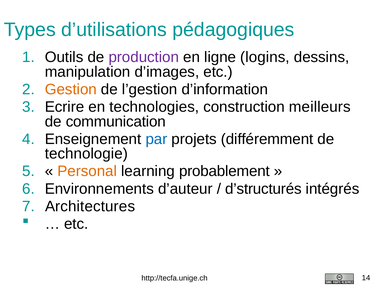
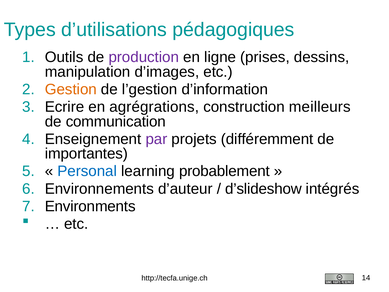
logins: logins -> prises (265, 57)
technologies: technologies -> agrégrations (154, 107)
par colour: blue -> purple (156, 139)
technologie: technologie -> importantes (86, 154)
Personal colour: orange -> blue (87, 171)
d’structurés: d’structurés -> d’slideshow (263, 189)
Architectures: Architectures -> Environments (90, 206)
